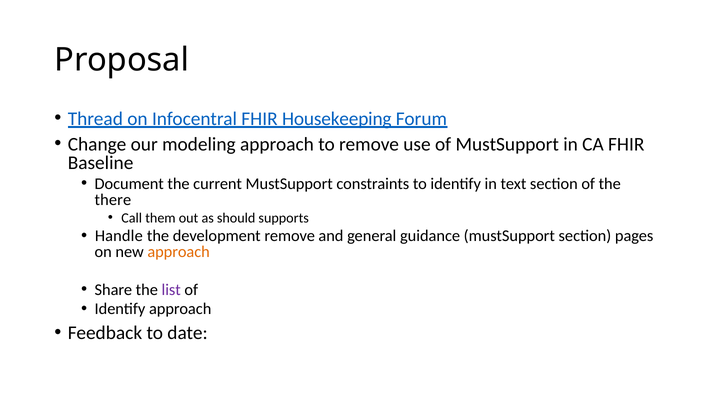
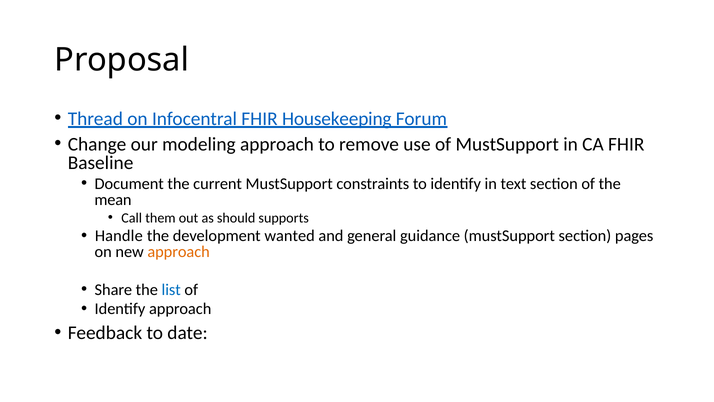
there: there -> mean (113, 200)
development remove: remove -> wanted (290, 236)
list colour: purple -> blue (171, 290)
